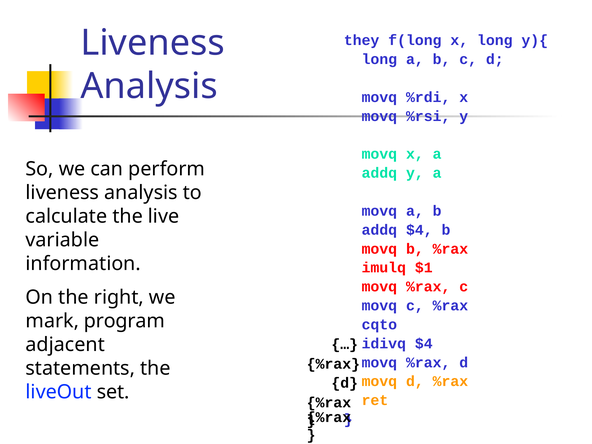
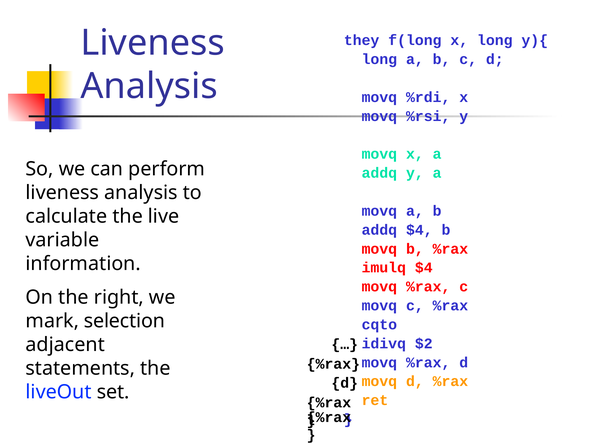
imulq $1: $1 -> $4 (424, 268)
program: program -> selection (124, 321)
idivq $4: $4 -> $2 (424, 344)
